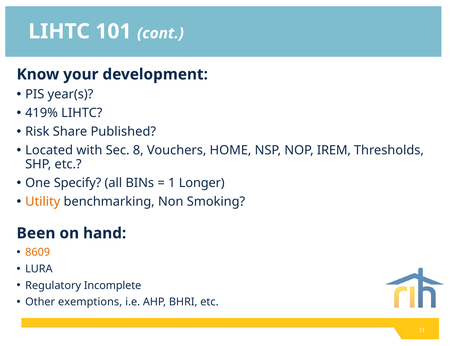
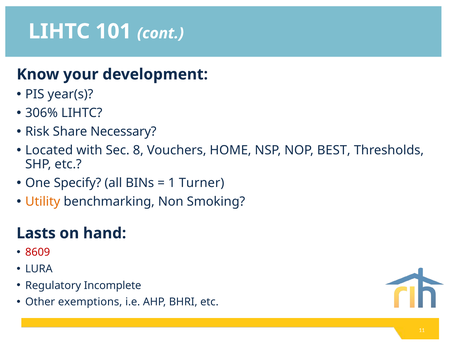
419%: 419% -> 306% (42, 113)
Published: Published -> Necessary (123, 132)
IREM: IREM -> BEST (334, 150)
Longer: Longer -> Turner (202, 183)
Been: Been -> Lasts (36, 233)
8609 colour: orange -> red (38, 252)
